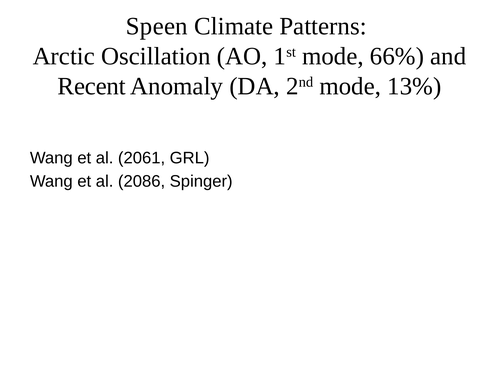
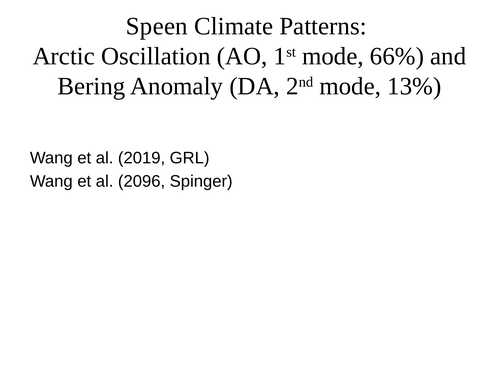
Recent: Recent -> Bering (92, 86)
2061: 2061 -> 2019 (142, 158)
2086: 2086 -> 2096 (142, 181)
